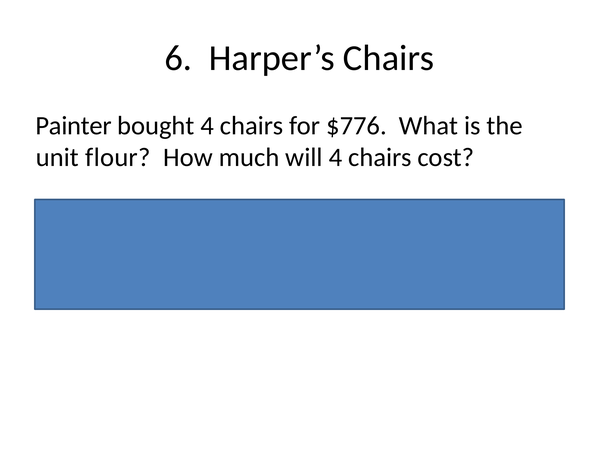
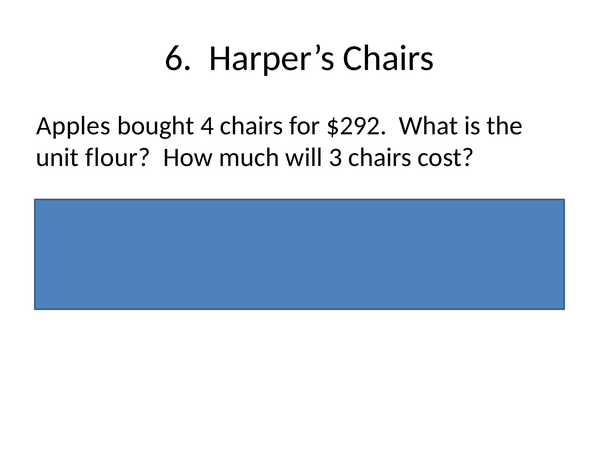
Painter: Painter -> Apples (73, 126)
$776: $776 -> $292 (357, 126)
will 4: 4 -> 3 (335, 158)
